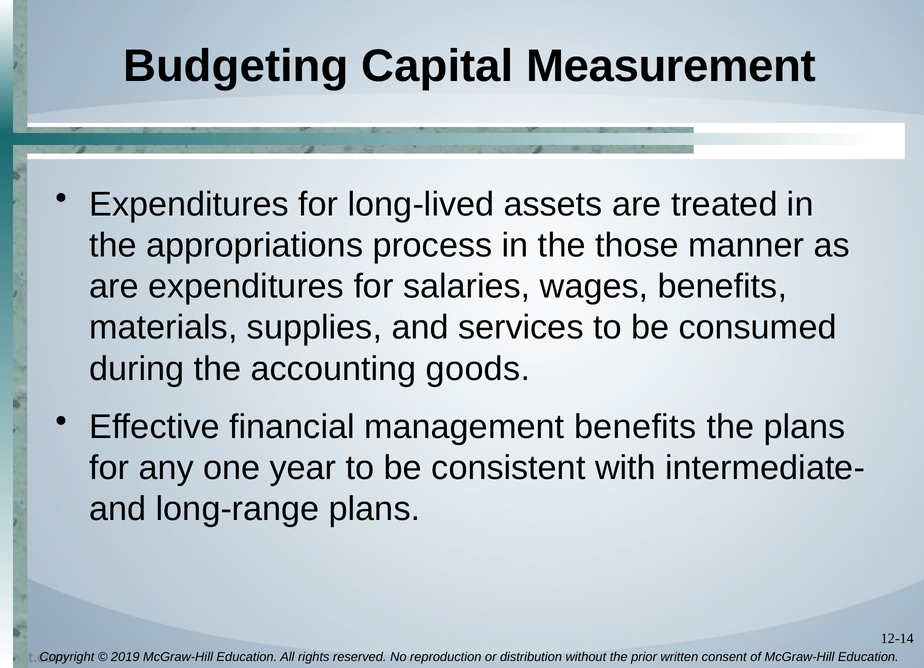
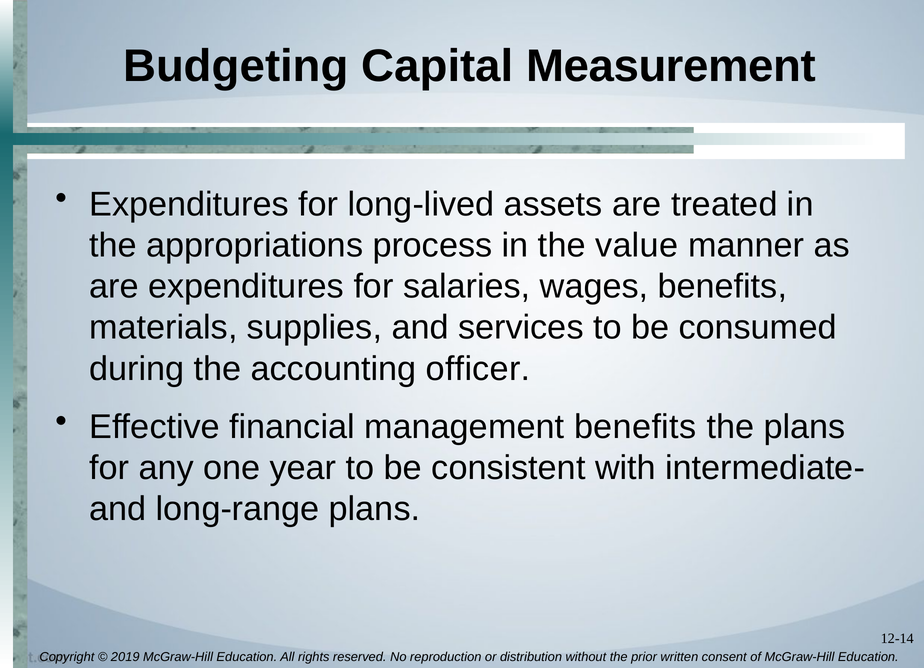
those: those -> value (637, 245)
goods: goods -> officer (478, 368)
